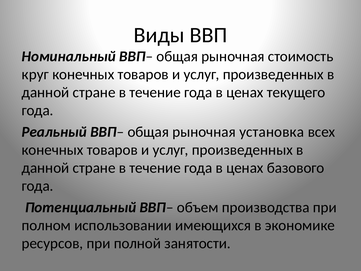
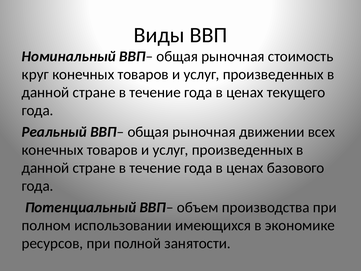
установка: установка -> движении (272, 132)
